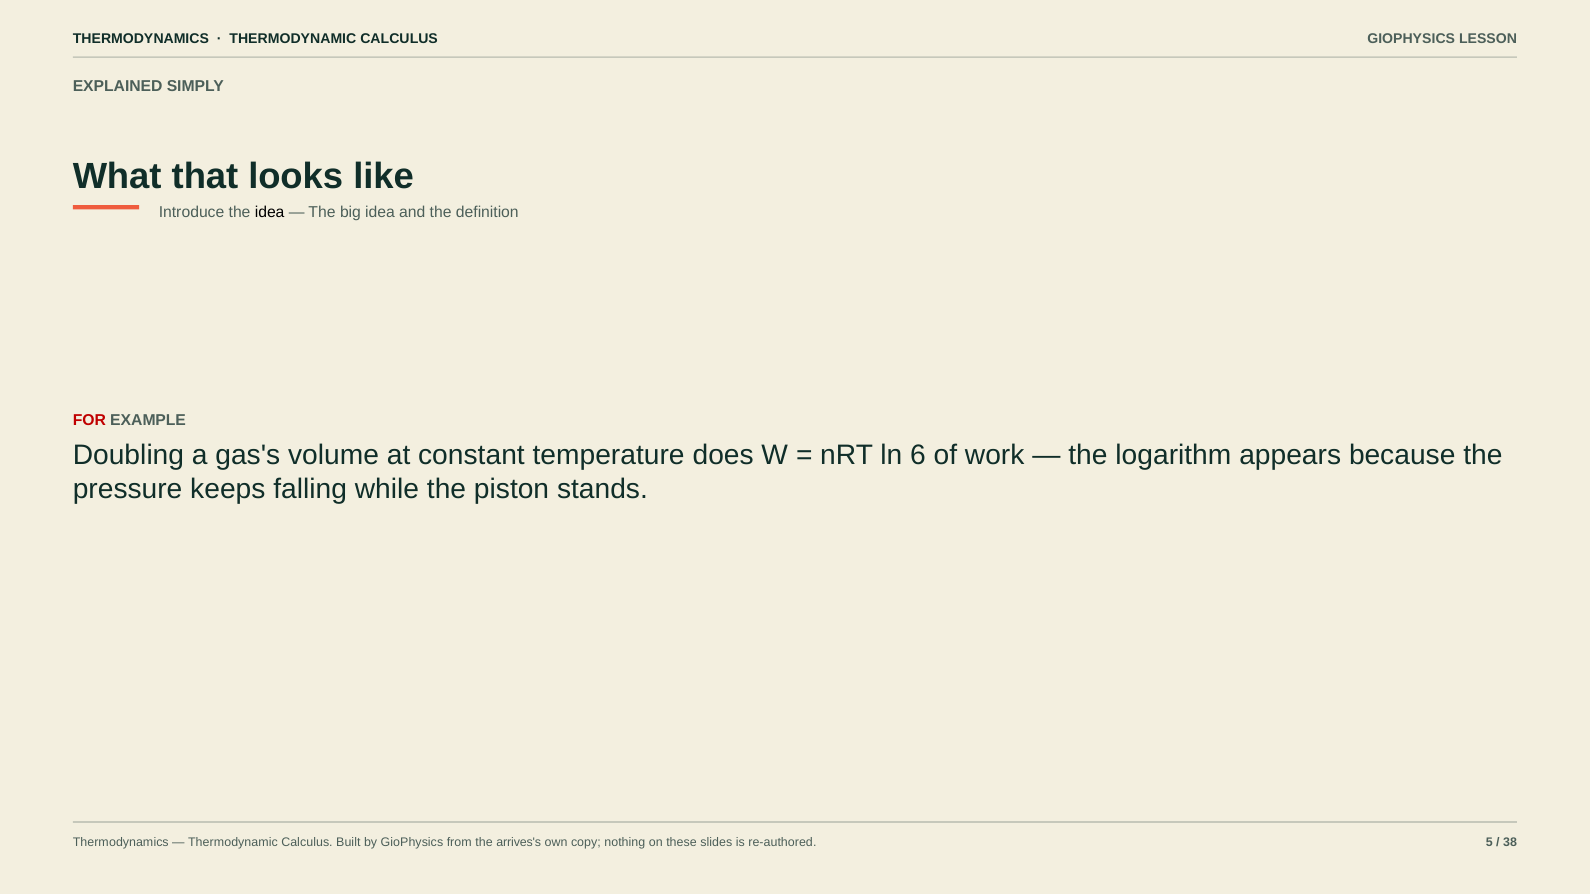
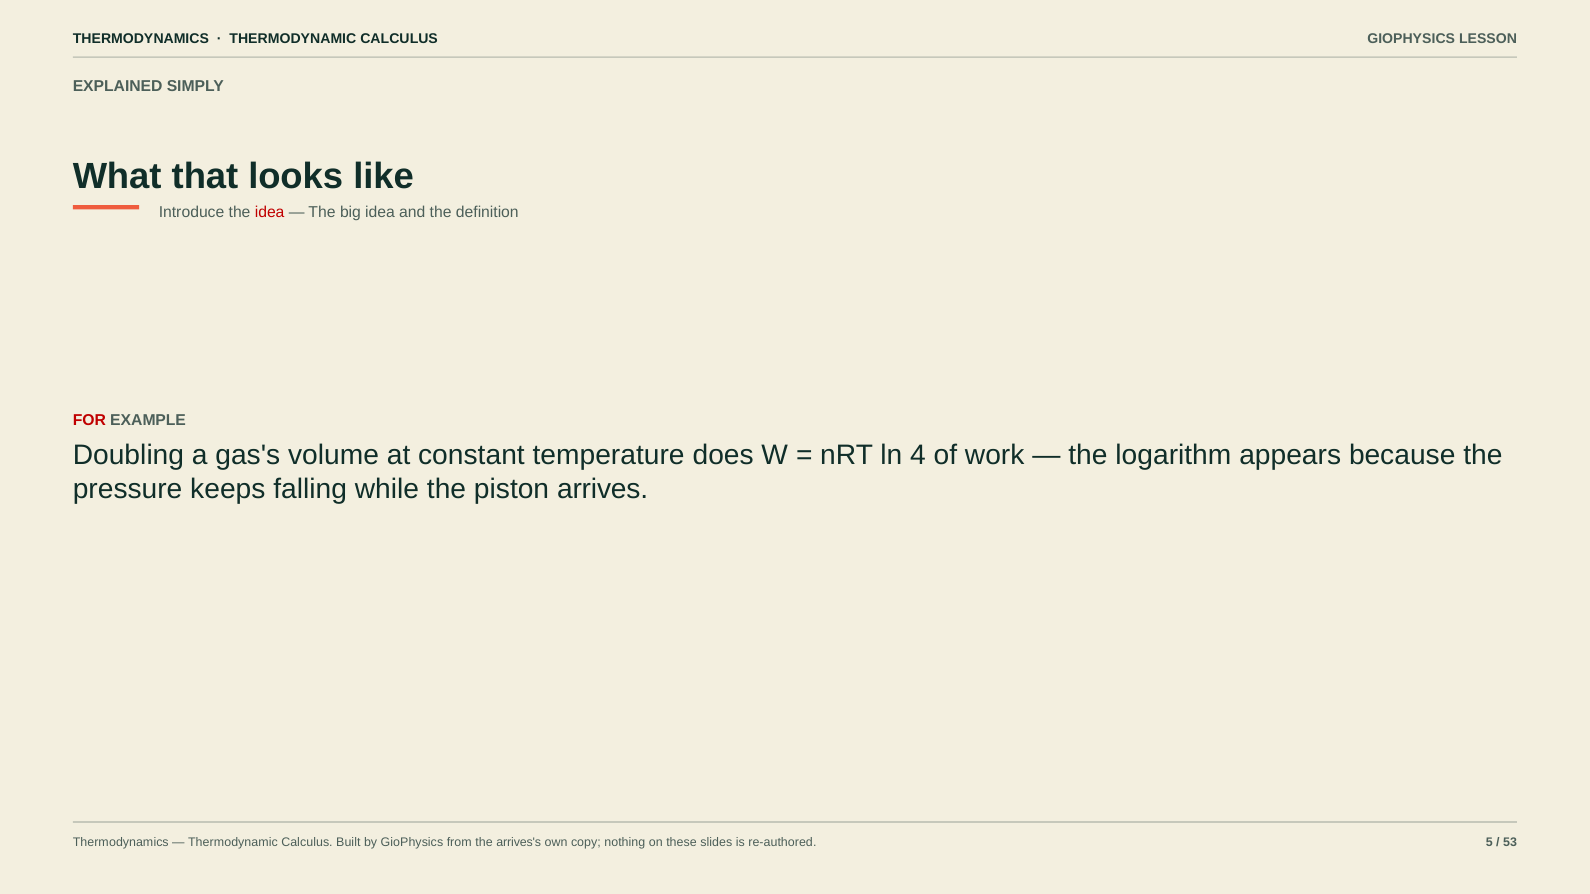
idea colour: black -> red (270, 213)
6: 6 -> 4 (918, 456)
stands: stands -> arrives (603, 489)
38: 38 -> 53 (1510, 843)
